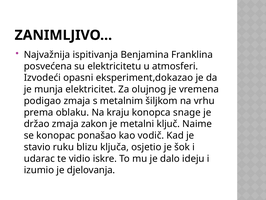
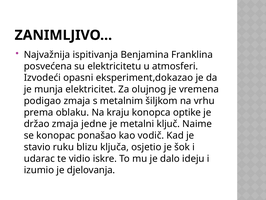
snage: snage -> optike (187, 112)
zakon: zakon -> jedne (94, 124)
